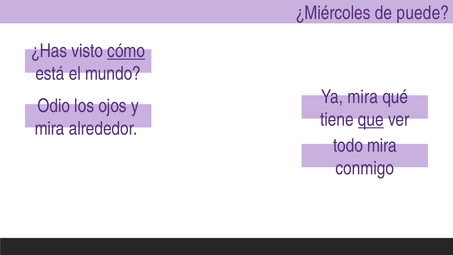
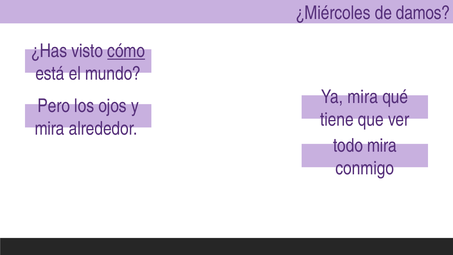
puede: puede -> damos (423, 13)
Odio: Odio -> Pero (54, 106)
que underline: present -> none (371, 120)
